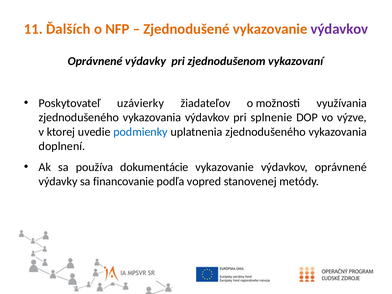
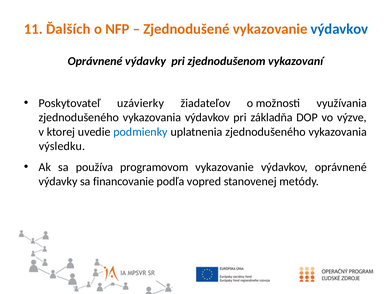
výdavkov colour: purple -> blue (339, 29)
splnenie: splnenie -> základňa (272, 117)
doplnení: doplnení -> výsledku (62, 146)
dokumentácie: dokumentácie -> programovom (154, 167)
